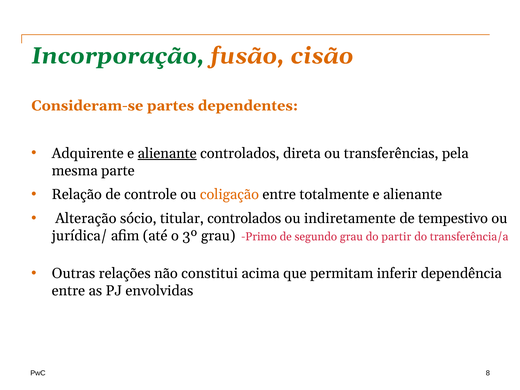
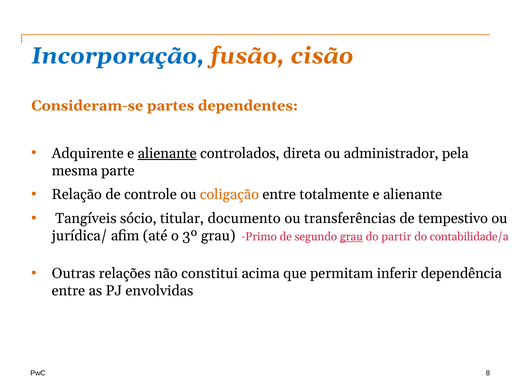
Incorporação colour: green -> blue (118, 56)
transferências: transferências -> administrador (391, 153)
Alteração: Alteração -> Tangíveis (86, 218)
titular controlados: controlados -> documento (244, 218)
indiretamente: indiretamente -> transferências (350, 218)
grau underline: none -> present (351, 237)
transferência/a: transferência/a -> contabilidade/a (469, 237)
